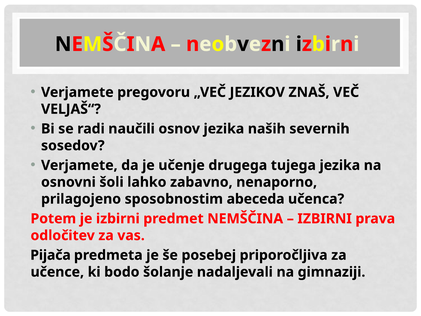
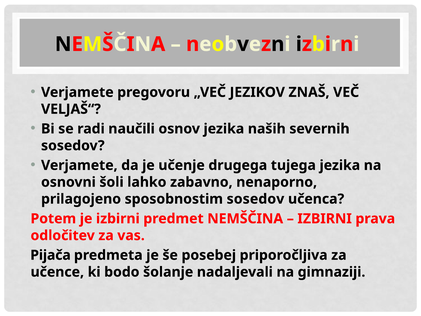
sposobnostim abeceda: abeceda -> sosedov (255, 199)
